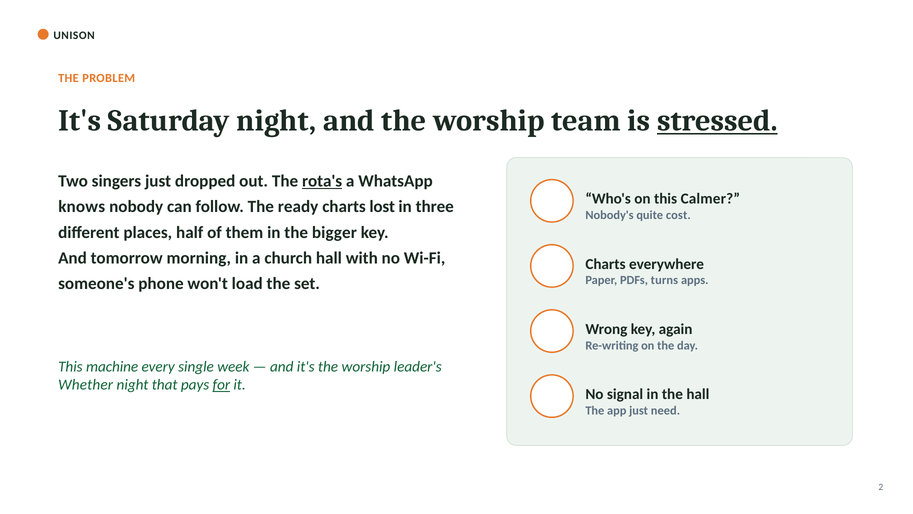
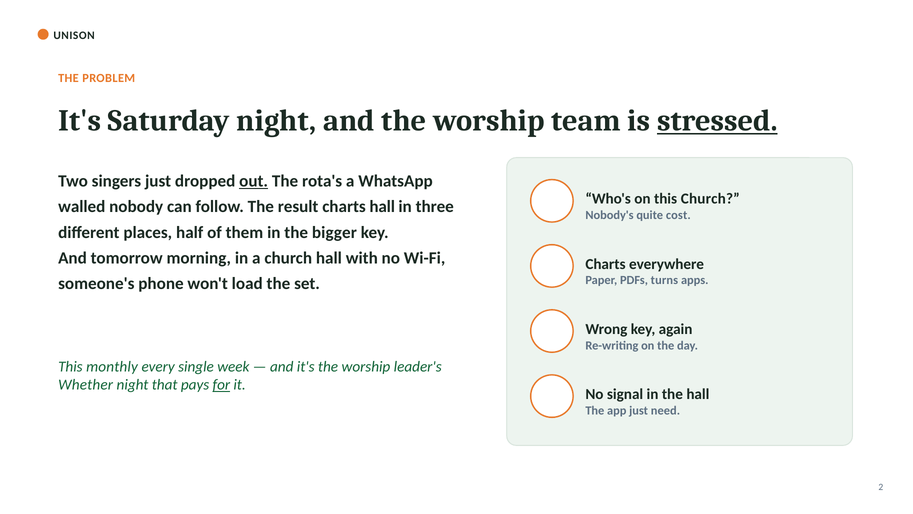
out underline: none -> present (254, 181)
rota's underline: present -> none (322, 181)
this Calmer: Calmer -> Church (710, 199)
knows: knows -> walled (82, 207)
ready: ready -> result (298, 207)
charts lost: lost -> hall (382, 207)
machine: machine -> monthly (112, 366)
